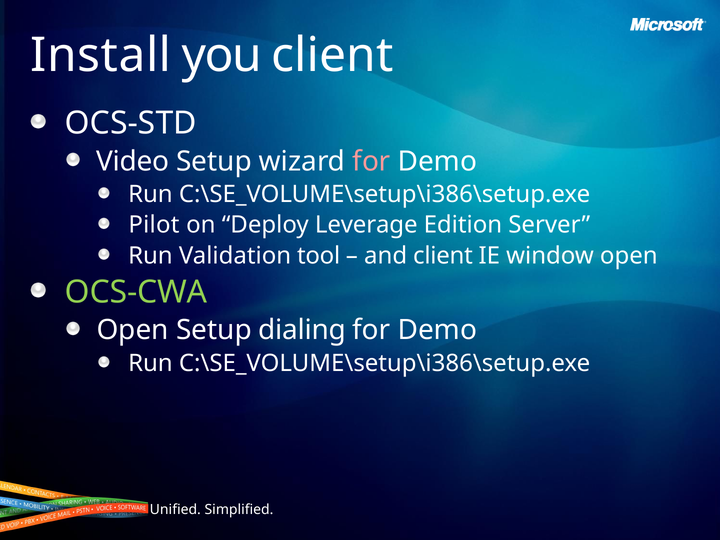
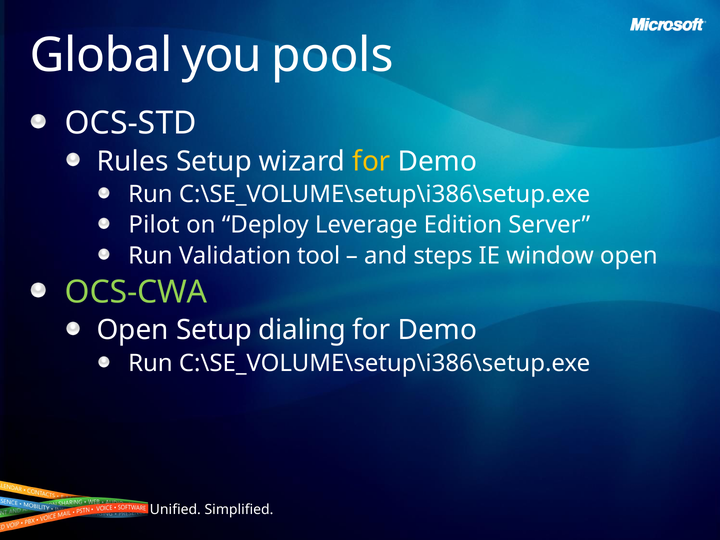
Install: Install -> Global (101, 56)
you client: client -> pools (332, 56)
Video: Video -> Rules (133, 161)
for colour: pink -> yellow (371, 161)
and client: client -> steps (443, 256)
